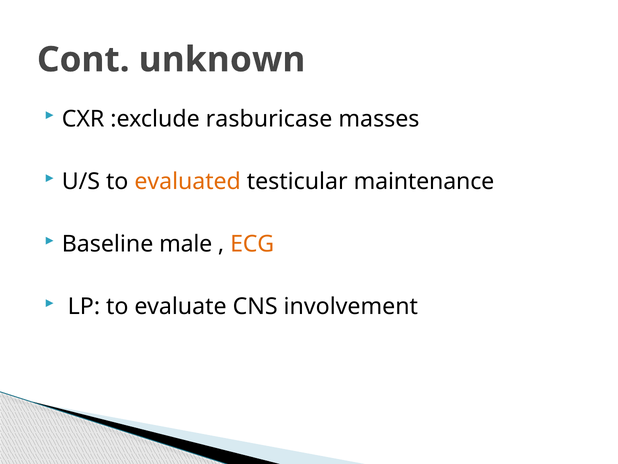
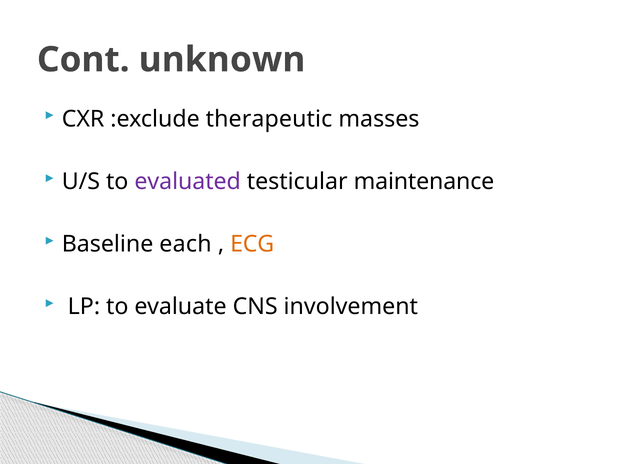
rasburicase: rasburicase -> therapeutic (269, 119)
evaluated colour: orange -> purple (188, 181)
male: male -> each (185, 244)
